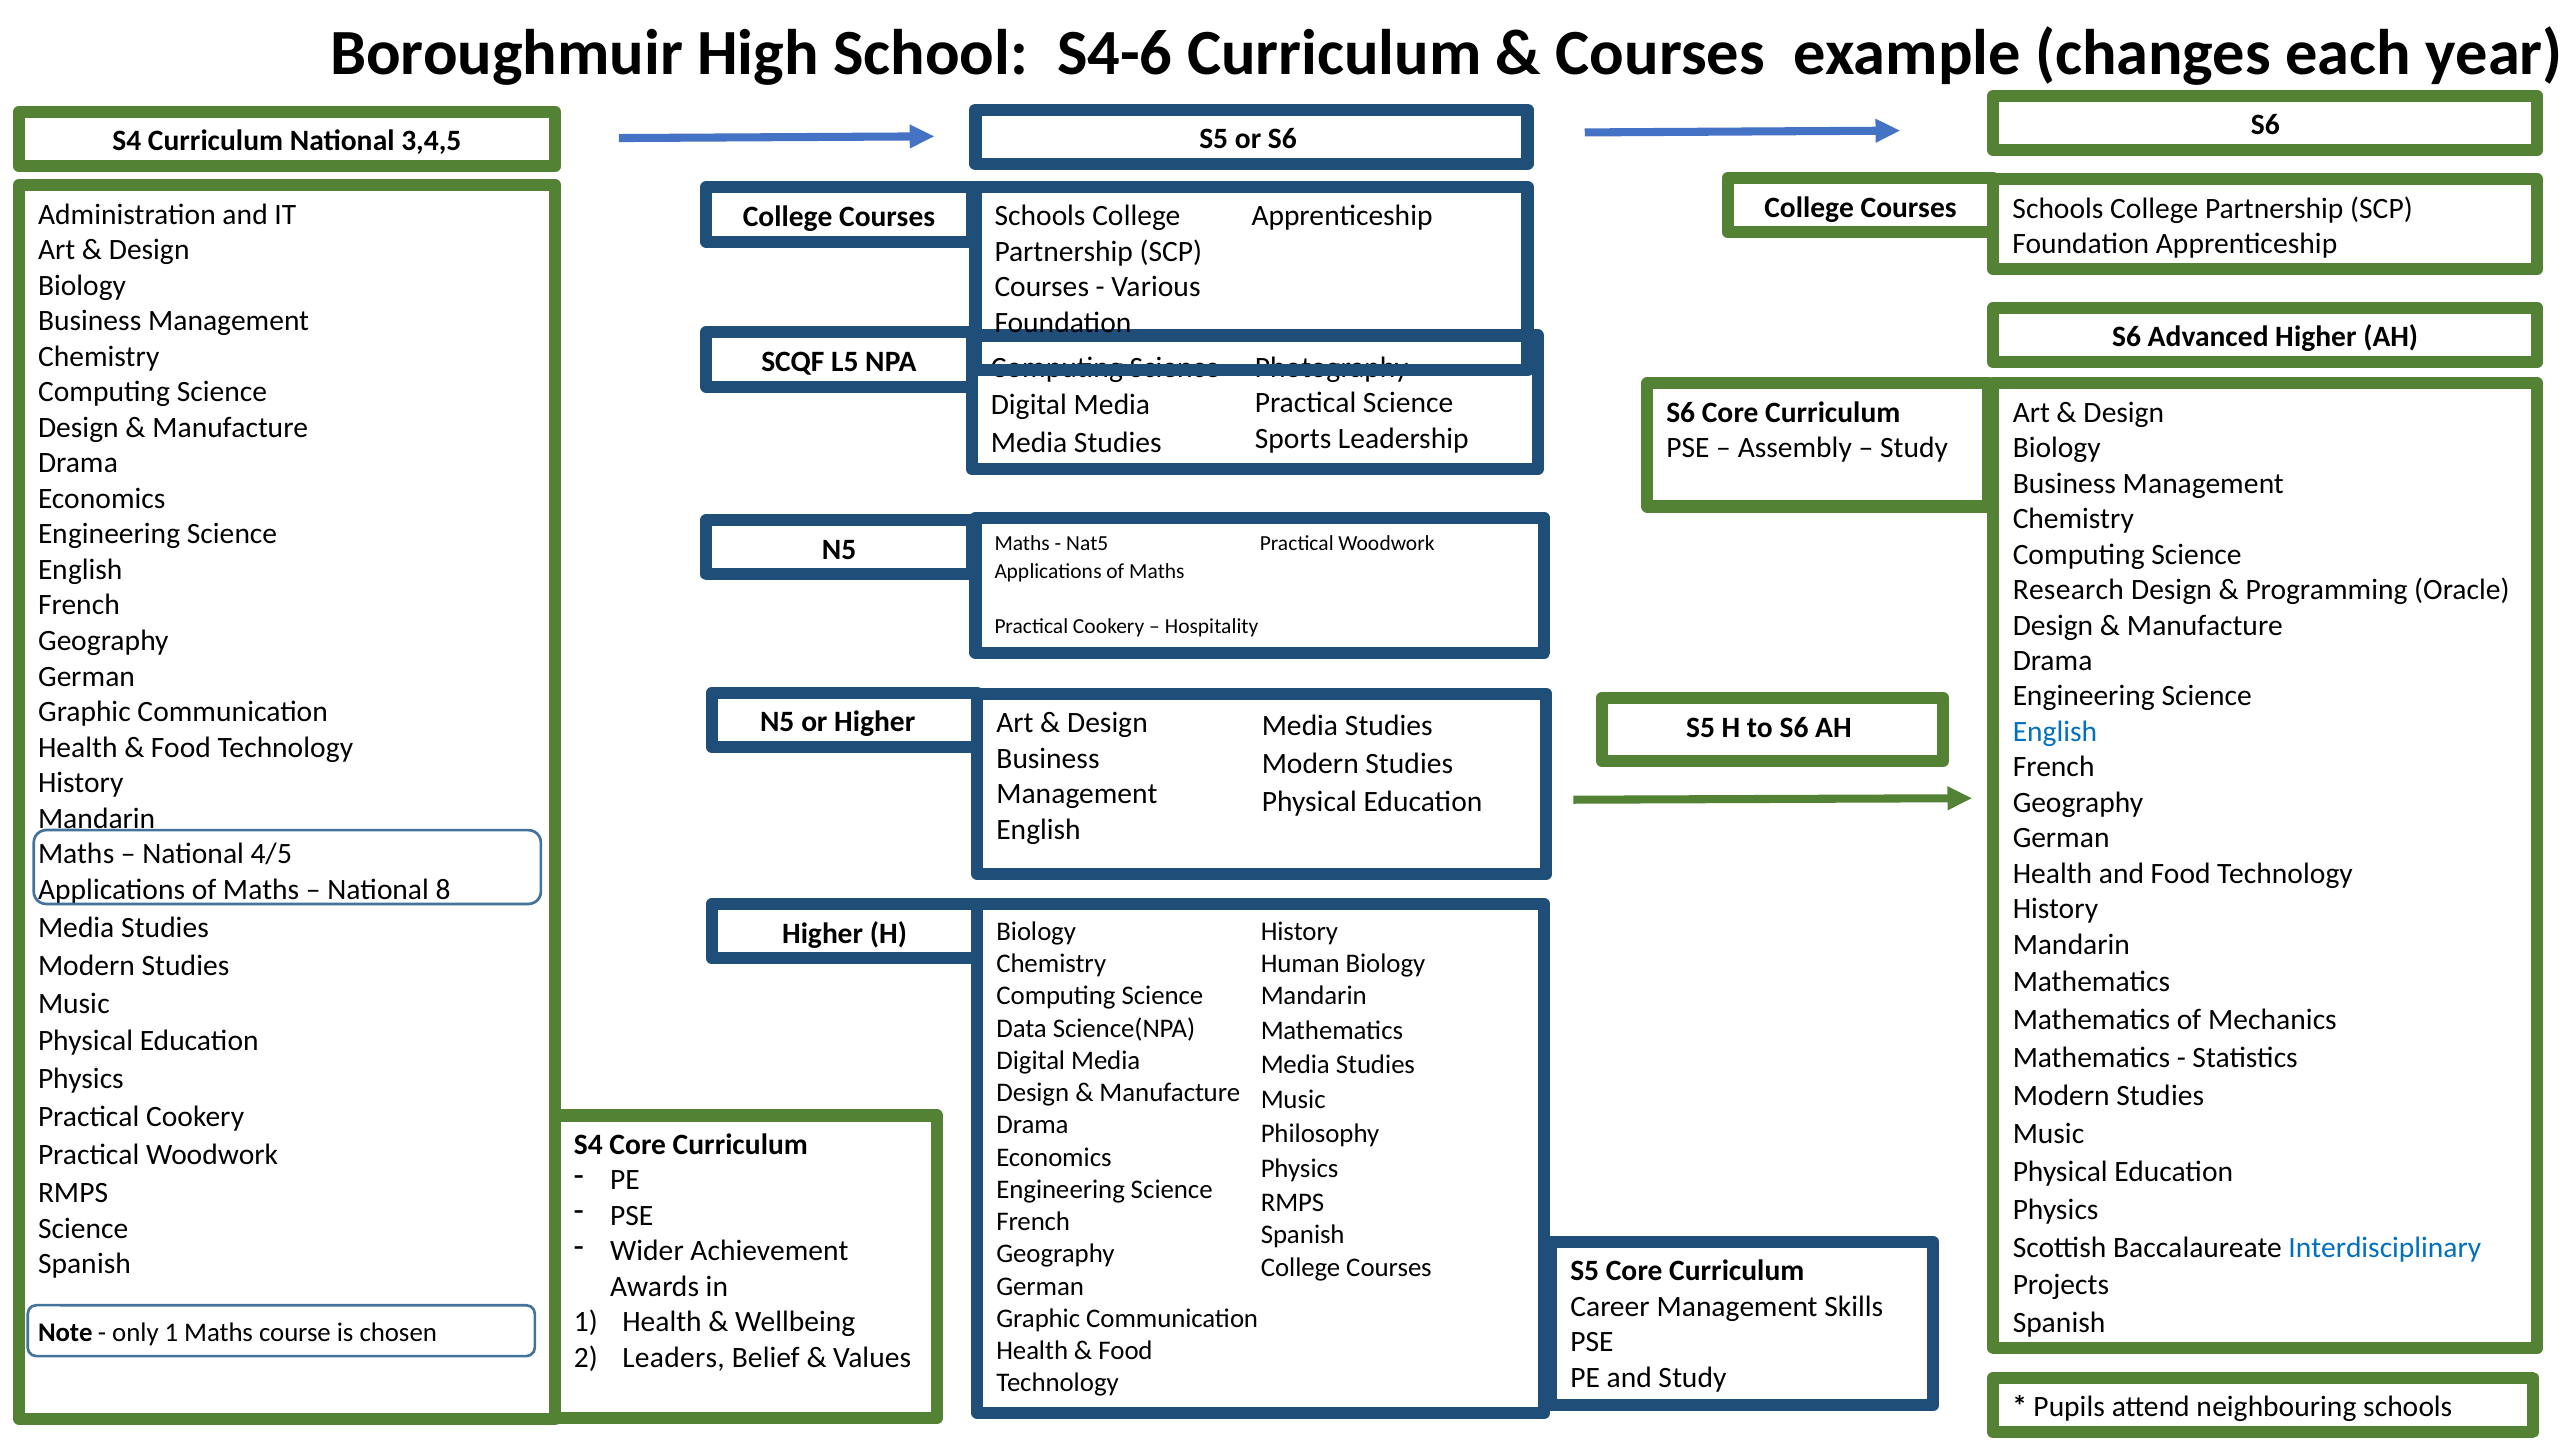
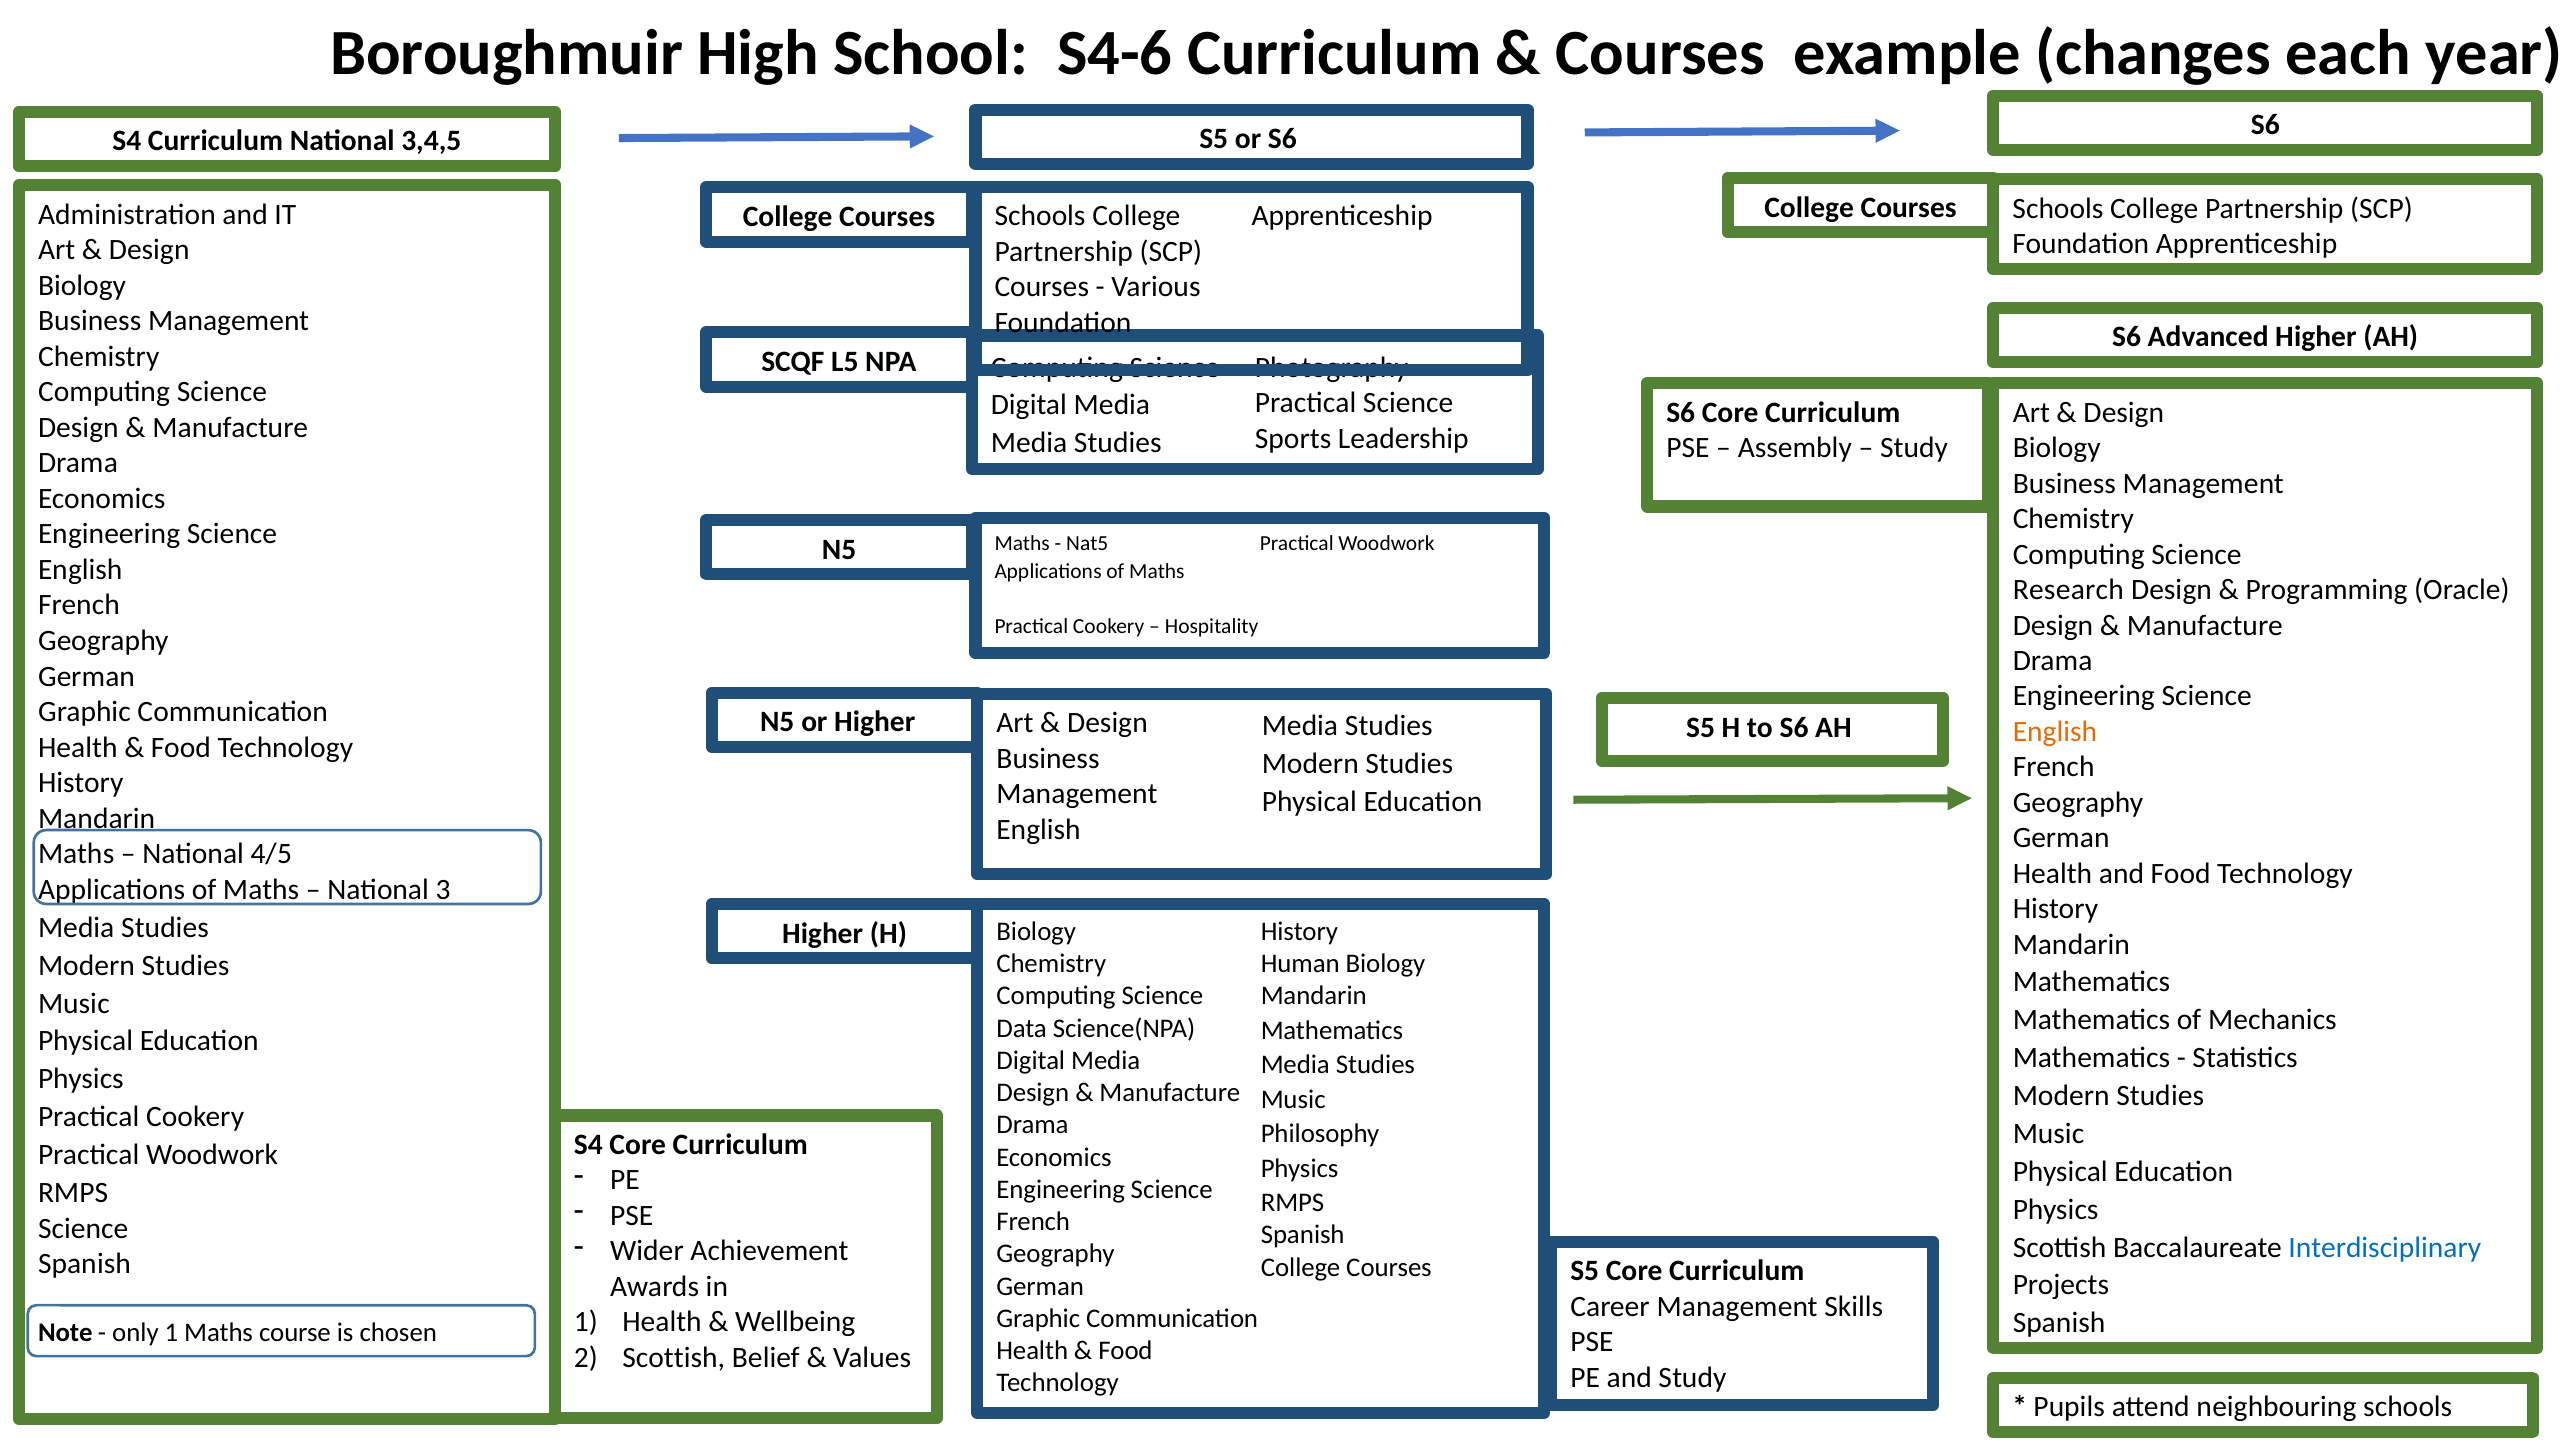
English colour: blue -> orange (2055, 732)
8: 8 -> 3 (443, 889)
Leaders: Leaders -> Scottish (674, 1357)
